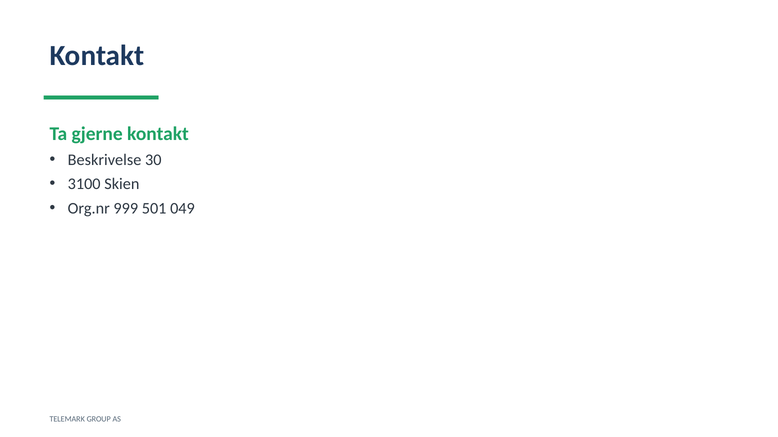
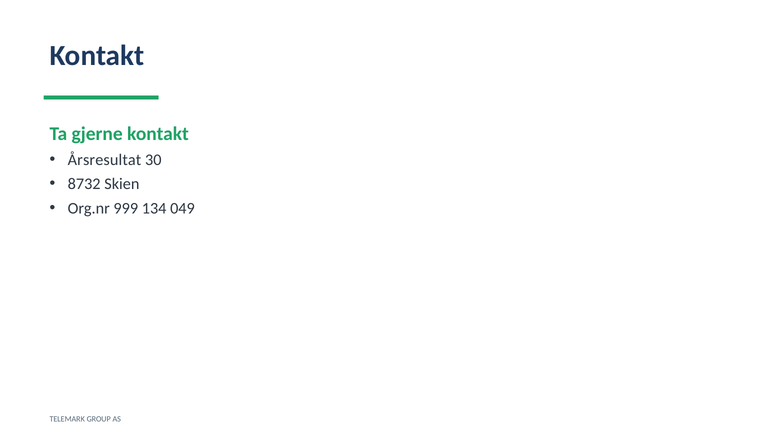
Beskrivelse: Beskrivelse -> Årsresultat (104, 160)
3100: 3100 -> 8732 (84, 184)
501: 501 -> 134 (154, 209)
